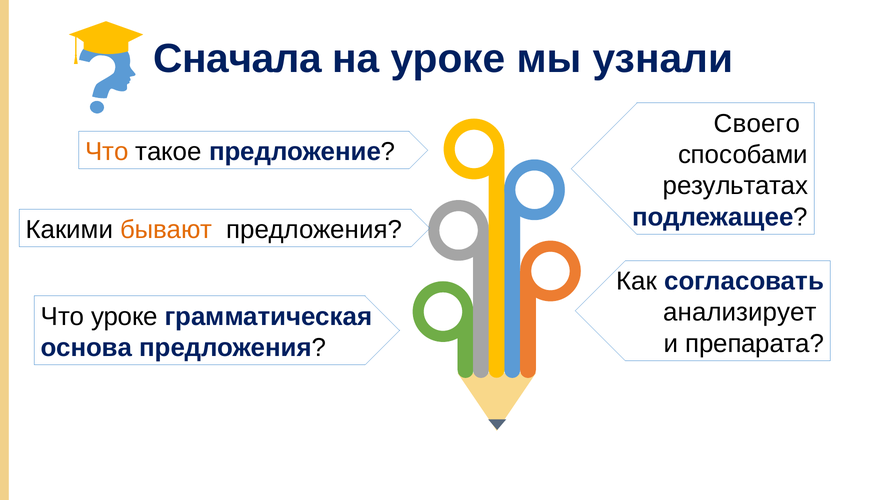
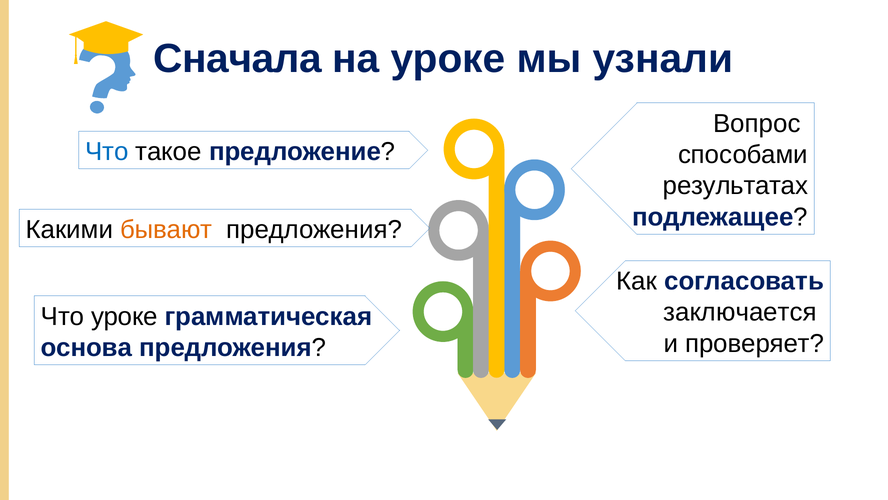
Своего: Своего -> Вопрос (757, 124)
Что colour: orange -> blue (107, 152)
анализирует: анализирует -> заключается (740, 312)
препарата: препарата -> проверяет (755, 343)
